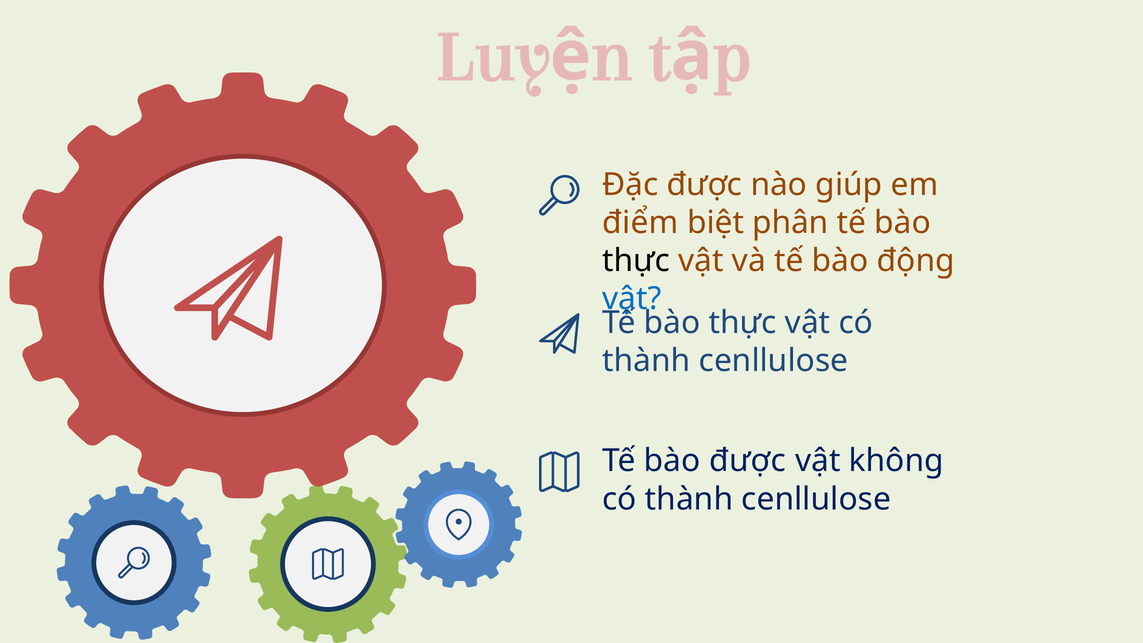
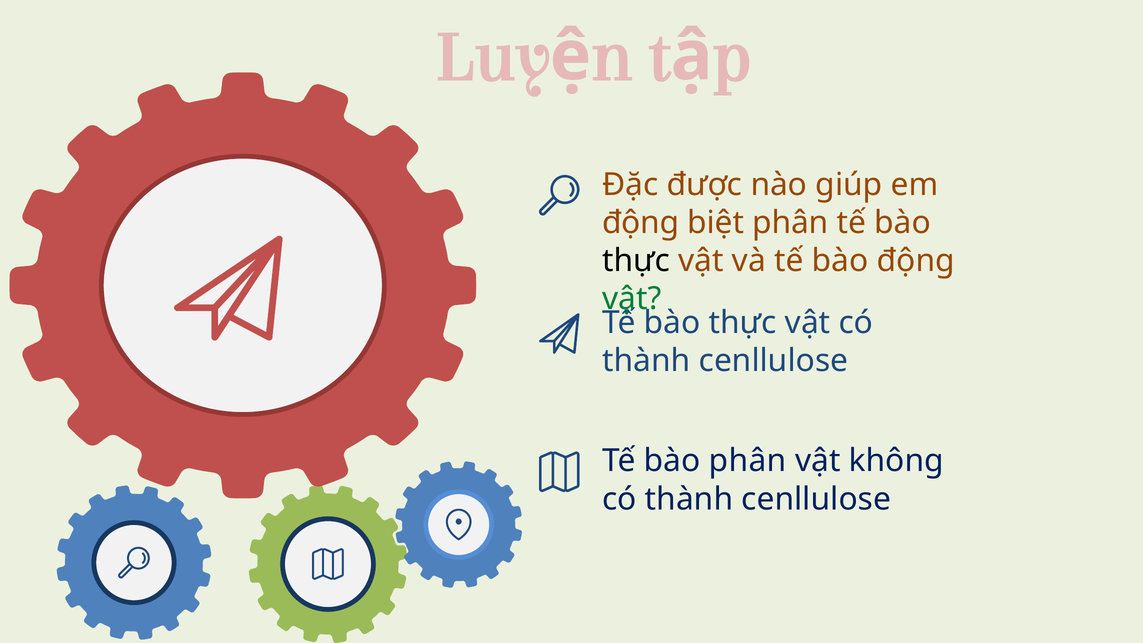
điểm: điểm -> động (641, 223)
vật colour: blue -> green (632, 299)
bào được: được -> phân (748, 461)
